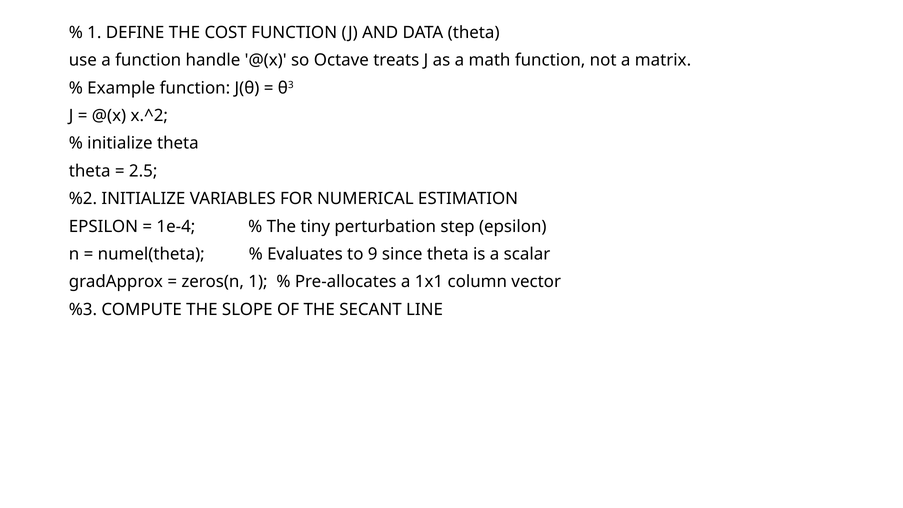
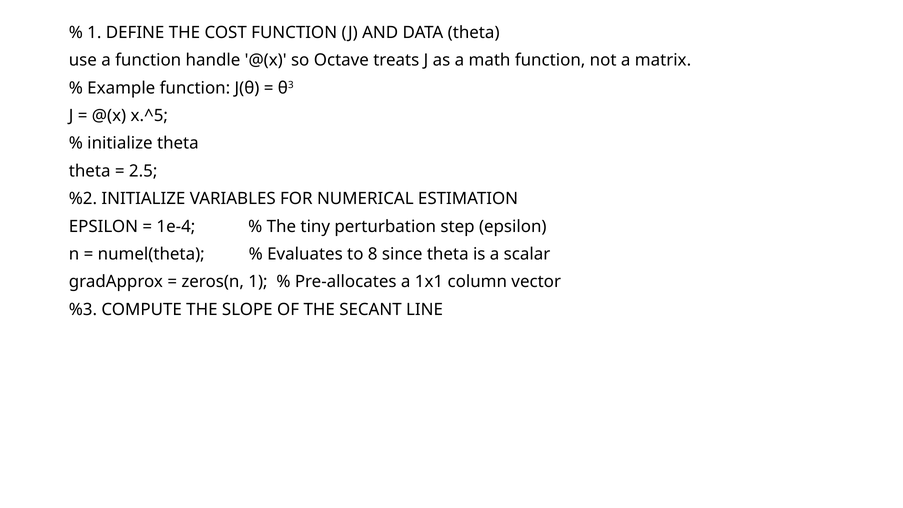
x.^2: x.^2 -> x.^5 (149, 116)
9: 9 -> 8 (373, 254)
